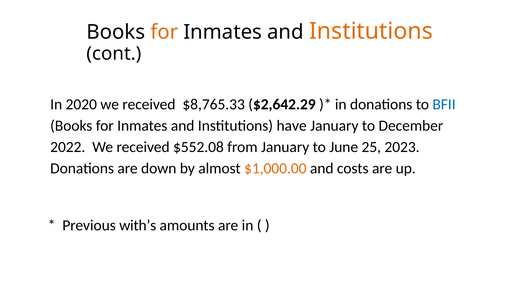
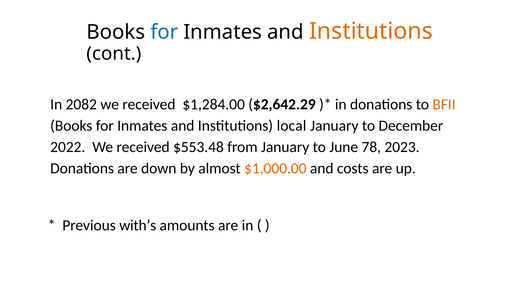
for colour: orange -> blue (164, 32)
2020: 2020 -> 2082 (81, 104)
$8,765.33: $8,765.33 -> $1,284.00 (214, 104)
BFII colour: blue -> orange (444, 104)
have: have -> local (292, 126)
$552.08: $552.08 -> $553.48 (198, 147)
25: 25 -> 78 (371, 147)
